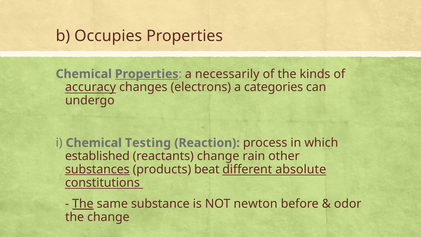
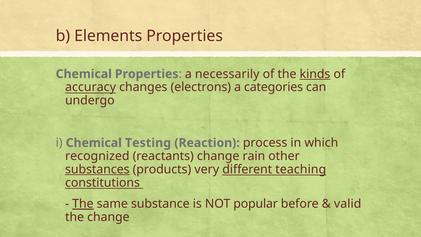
Occupies: Occupies -> Elements (108, 36)
Properties underline: present -> none (147, 74)
kinds underline: none -> present (315, 74)
established: established -> recognized (97, 156)
beat: beat -> very (207, 169)
absolute: absolute -> teaching (301, 169)
newton: newton -> popular (256, 204)
odor: odor -> valid (348, 204)
